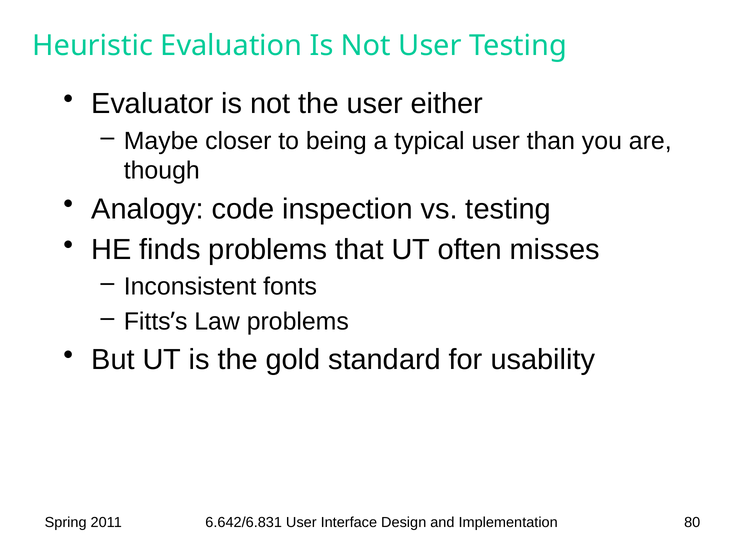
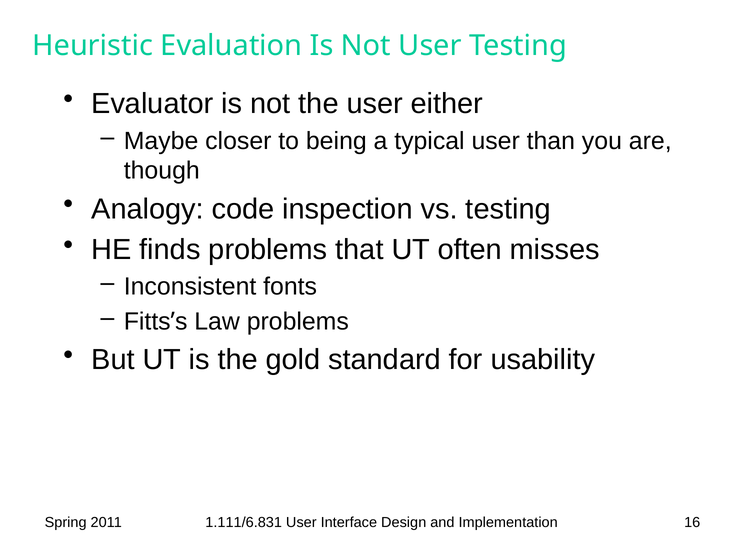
6.642/6.831: 6.642/6.831 -> 1.111/6.831 (244, 522)
80: 80 -> 16 (692, 522)
